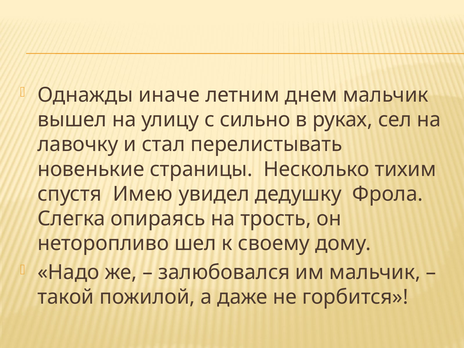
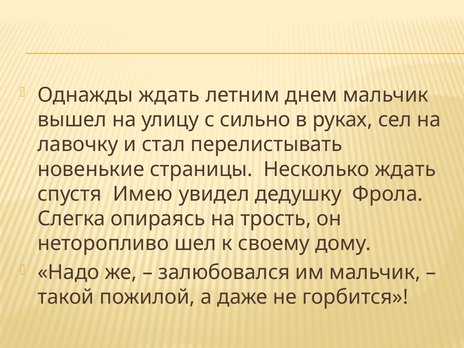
Однажды иначе: иначе -> ждать (169, 95)
Несколько тихим: тихим -> ждать (405, 169)
